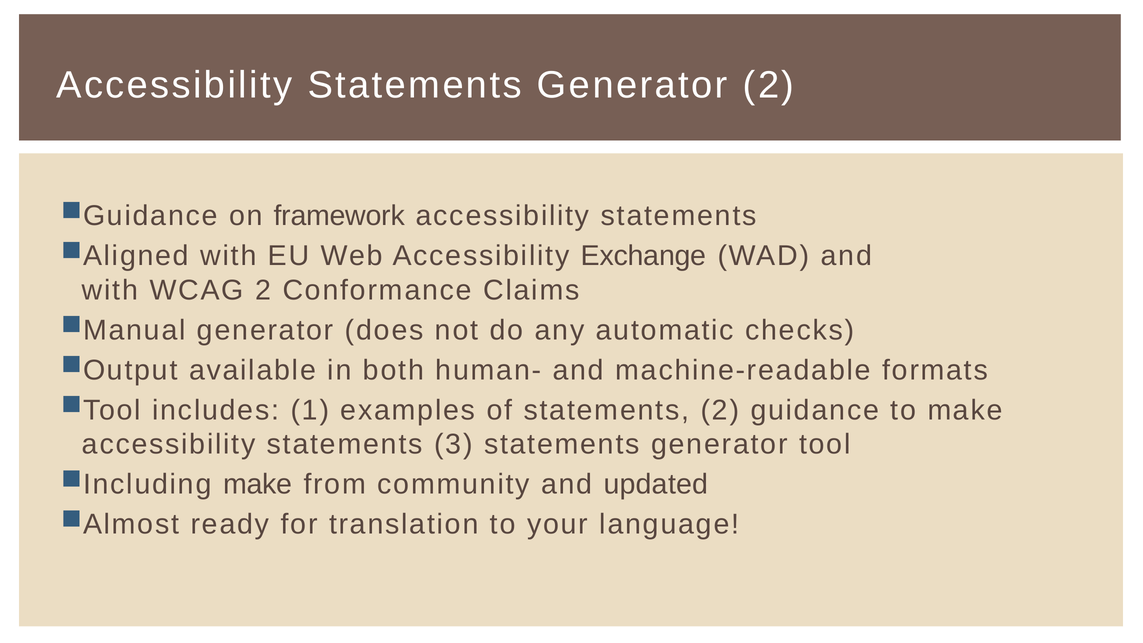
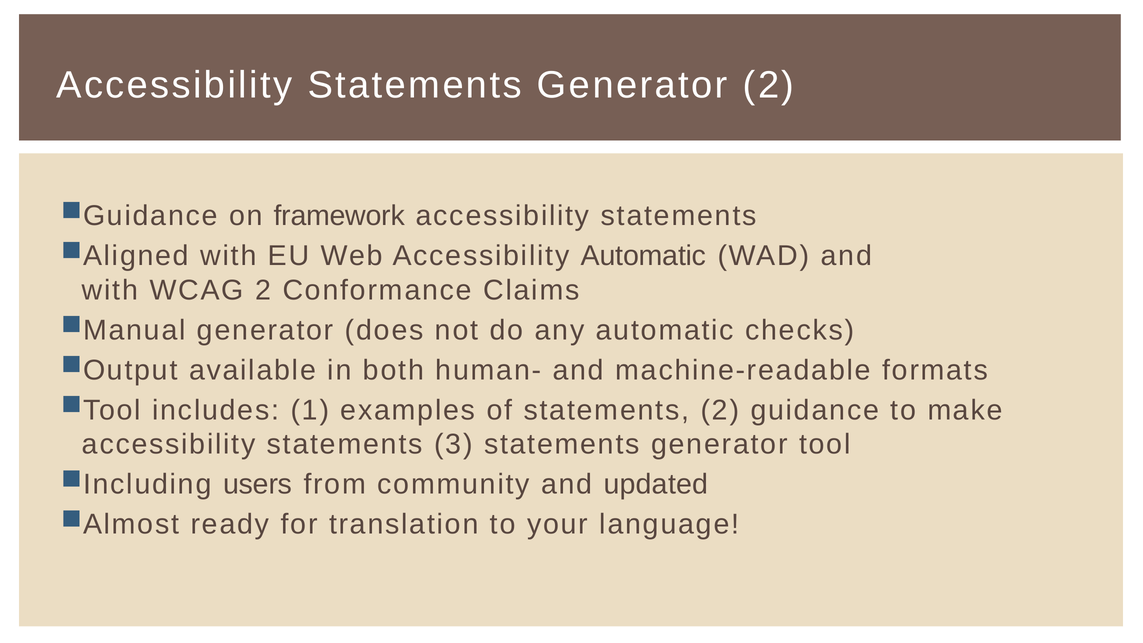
Accessibility Exchange: Exchange -> Automatic (644, 256)
make: make -> users (258, 484)
